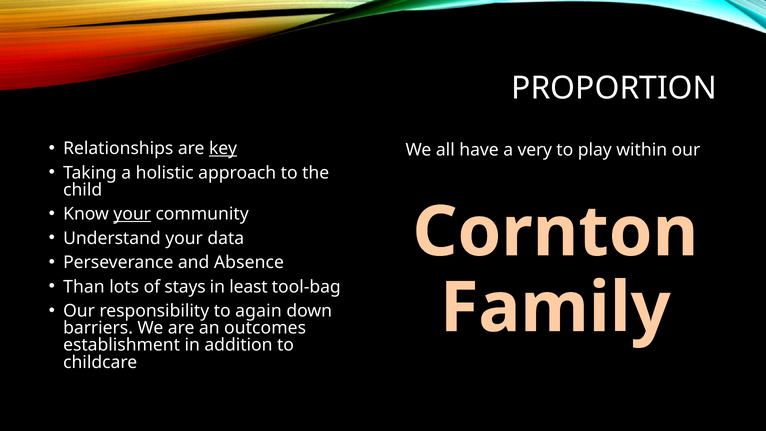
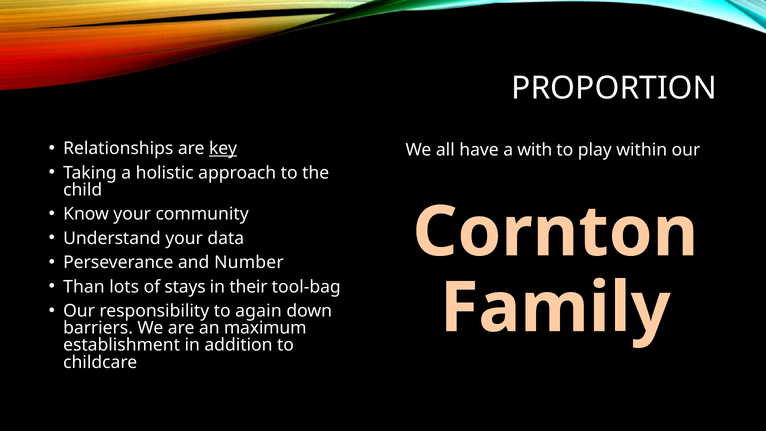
very: very -> with (535, 150)
your underline: present -> none (132, 214)
Absence: Absence -> Number (249, 263)
least: least -> their (249, 287)
outcomes: outcomes -> maximum (265, 328)
